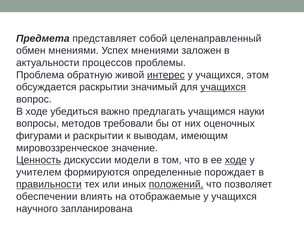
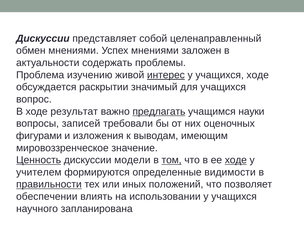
Предмета: Предмета -> Дискуссии (43, 38)
процессов: процессов -> содержать (107, 63)
обратную: обратную -> изучению (90, 75)
учащихся этом: этом -> ходе (258, 75)
учащихся underline: present -> none (223, 87)
убедиться: убедиться -> результат (74, 111)
предлагать underline: none -> present (159, 111)
методов: методов -> записей (81, 124)
и раскрытии: раскрытии -> изложения (98, 136)
том underline: none -> present (172, 160)
порождает: порождает -> видимости (230, 172)
положений underline: present -> none (176, 184)
отображаемые: отображаемые -> использовании (165, 197)
